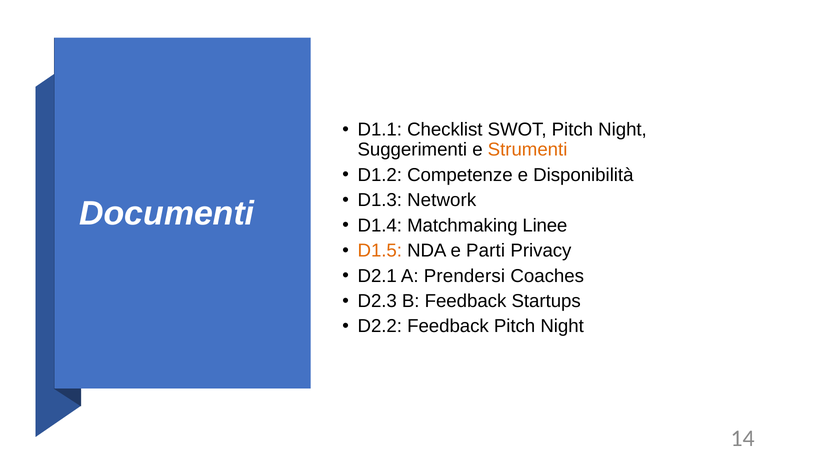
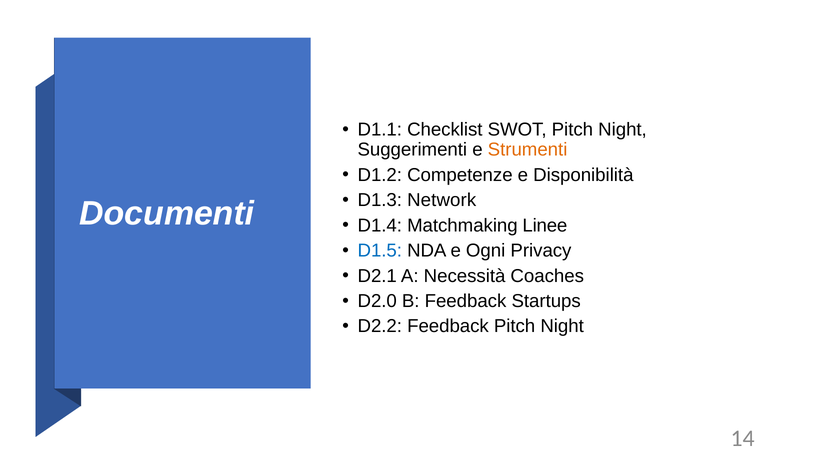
D1.5 colour: orange -> blue (380, 251)
Parti: Parti -> Ogni (486, 251)
Prendersi: Prendersi -> Necessità (465, 276)
D2.3: D2.3 -> D2.0 (377, 301)
